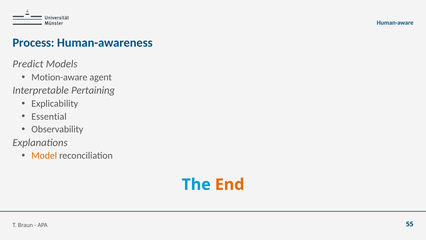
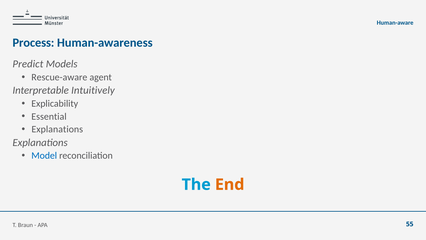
Motion-aware: Motion-aware -> Rescue-aware (59, 77)
Pertaining: Pertaining -> Intuitively (93, 90)
Observability: Observability -> Explanations (57, 129)
Model colour: orange -> blue (44, 155)
